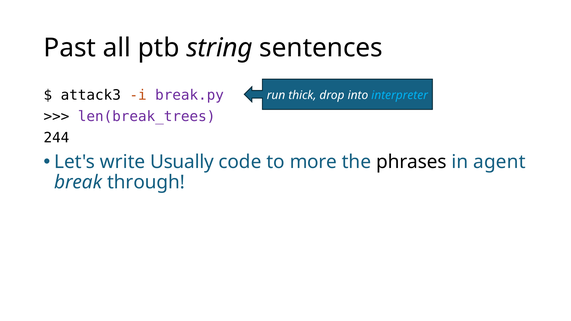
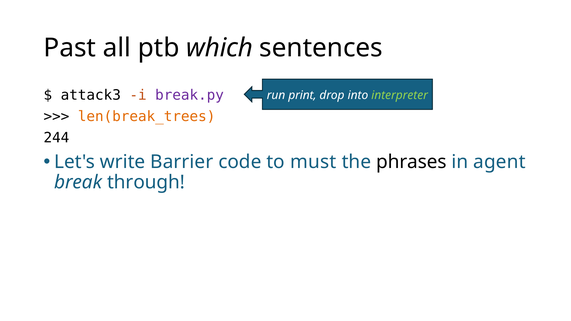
string: string -> which (220, 48)
thick: thick -> print (302, 95)
interpreter colour: light blue -> light green (400, 95)
len(break_trees colour: purple -> orange (147, 117)
Usually: Usually -> Barrier (182, 162)
more: more -> must (313, 162)
